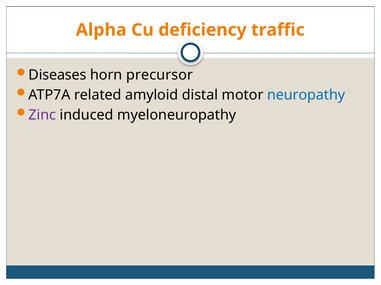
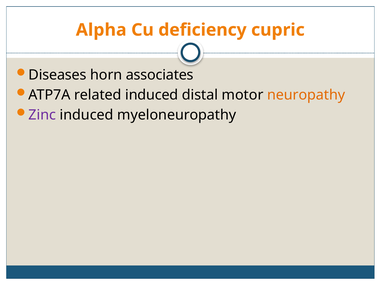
traffic: traffic -> cupric (278, 30)
precursor: precursor -> associates (160, 75)
related amyloid: amyloid -> induced (152, 95)
neuropathy colour: blue -> orange (306, 95)
